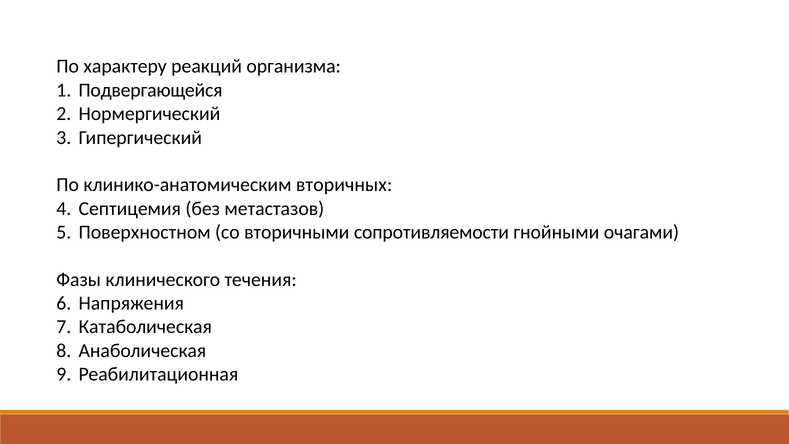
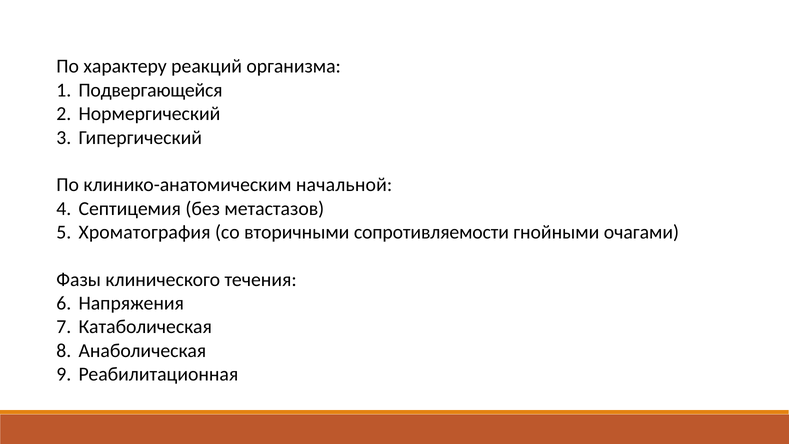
вторичных: вторичных -> начальной (344, 185)
Поверхностном: Поверхностном -> Хроматография (145, 232)
